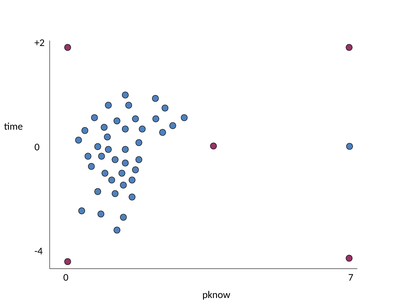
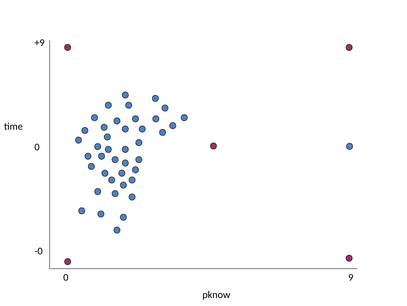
+2: +2 -> +9 (40, 43)
-4: -4 -> -0 (39, 251)
7: 7 -> 9 (351, 277)
